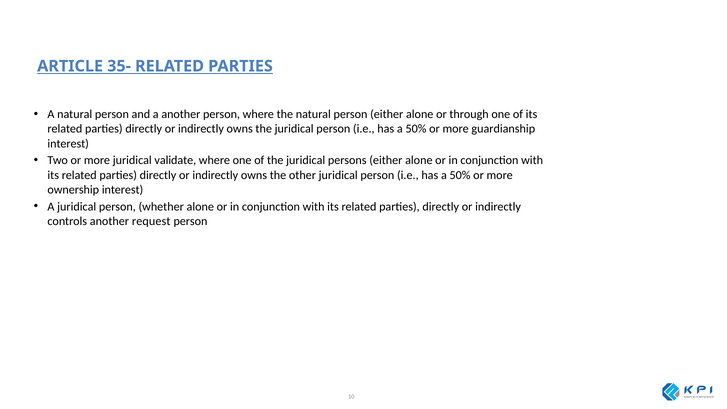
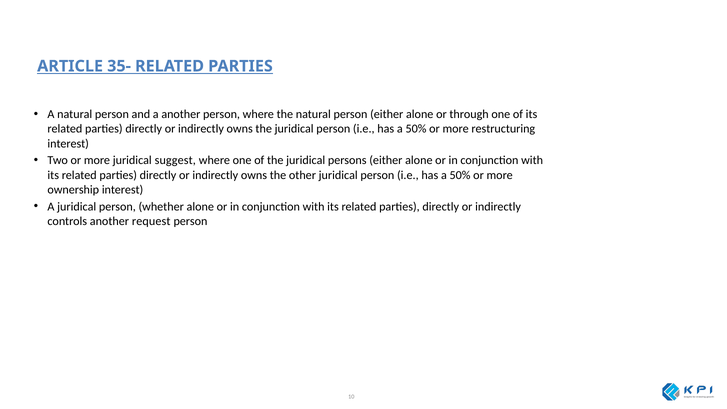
guardianship: guardianship -> restructuring (503, 129)
validate: validate -> suggest (175, 160)
